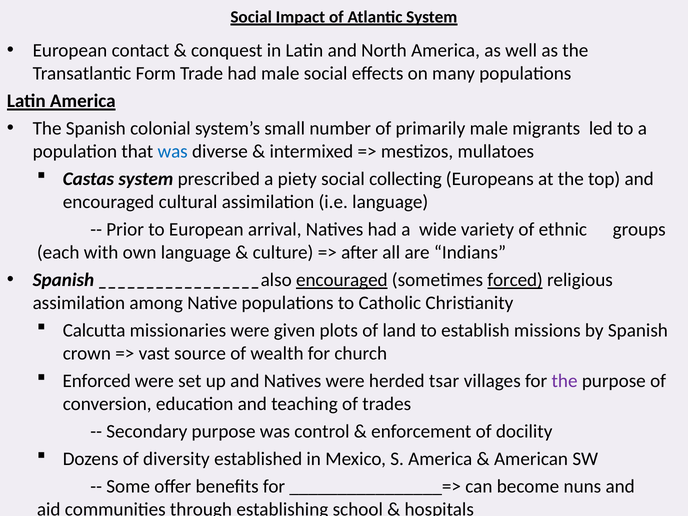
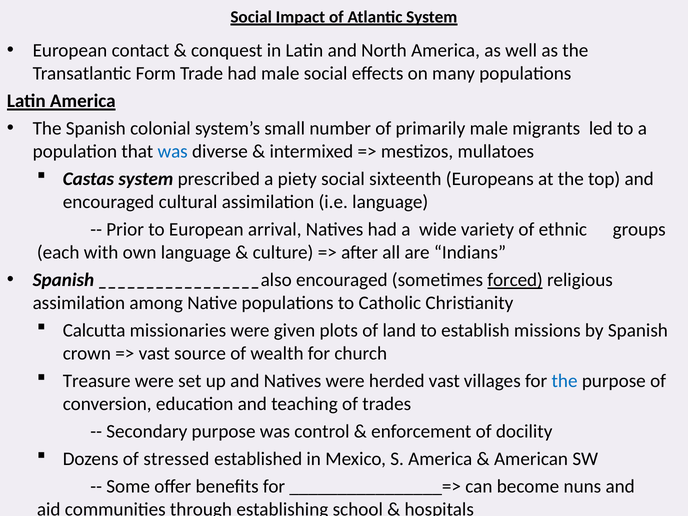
collecting: collecting -> sixteenth (405, 179)
encouraged underline: present -> none (342, 280)
Enforced: Enforced -> Treasure (97, 381)
herded tsar: tsar -> vast (444, 381)
the colour: purple -> blue (565, 381)
diversity: diversity -> stressed (176, 459)
